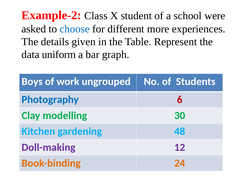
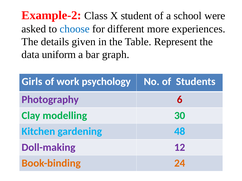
Boys: Boys -> Girls (32, 82)
ungrouped: ungrouped -> psychology (106, 82)
Photography colour: blue -> purple (50, 100)
